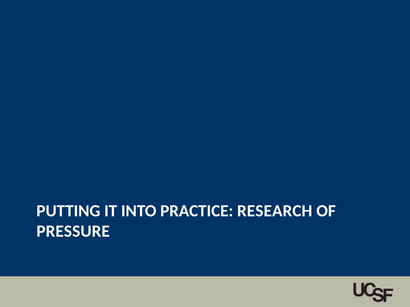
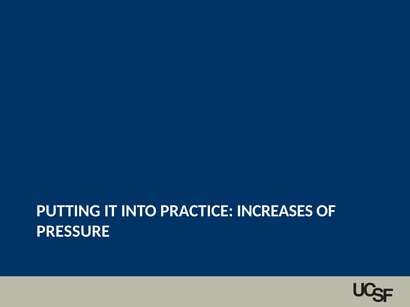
RESEARCH: RESEARCH -> INCREASES (275, 211)
